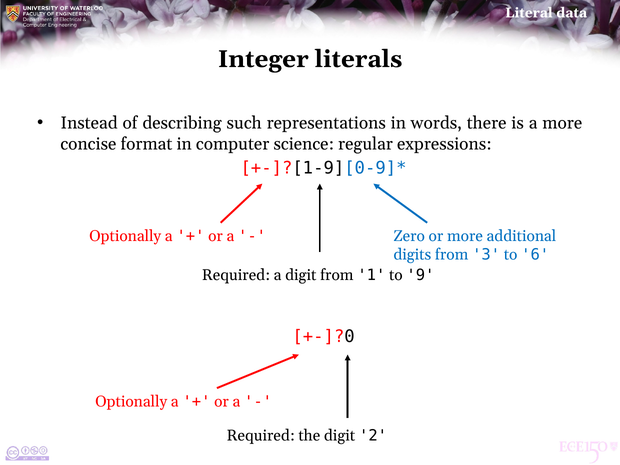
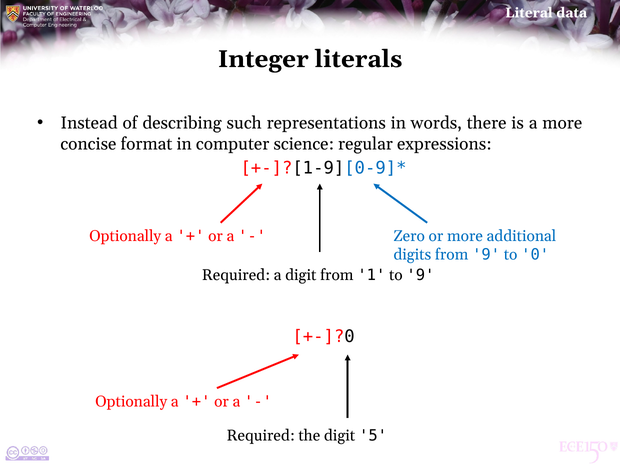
from 3: 3 -> 9 (486, 255)
to 6: 6 -> 0 (535, 255)
2: 2 -> 5 (373, 436)
